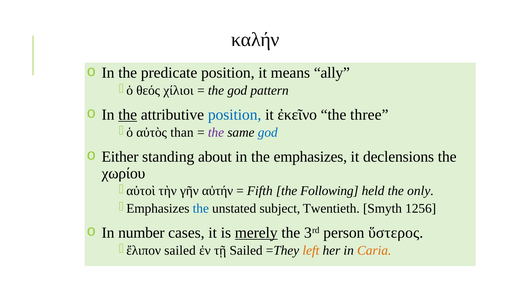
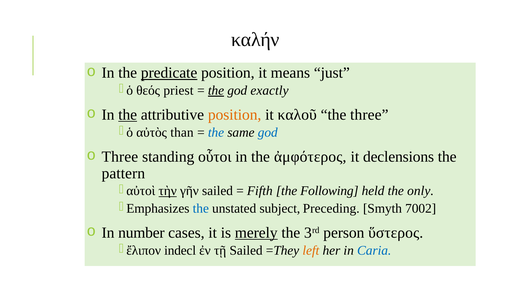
predicate underline: none -> present (169, 73)
ally: ally -> just (332, 73)
χίλιοι: χίλιοι -> priest (178, 91)
the underline: none -> present (216, 91)
pattern: pattern -> exactly (270, 91)
position colour: blue -> orange (235, 115)
ἐκεῖνο: ἐκεῖνο -> καλοῦ (297, 115)
the colour: purple -> blue (216, 133)
Either: Either -> Three (120, 157)
about: about -> οὗτοι (215, 157)
emphasizes: emphasizes -> ἀμφότερος (310, 157)
χωρίου: χωρίου -> pattern (123, 174)
τὴν underline: none -> present (168, 191)
γῆν αὐτήν: αὐτήν -> sailed (217, 191)
Twentieth: Twentieth -> Preceding (331, 209)
1256: 1256 -> 7002 (421, 209)
sailed: sailed -> indecl (180, 251)
Caria colour: orange -> blue (374, 251)
